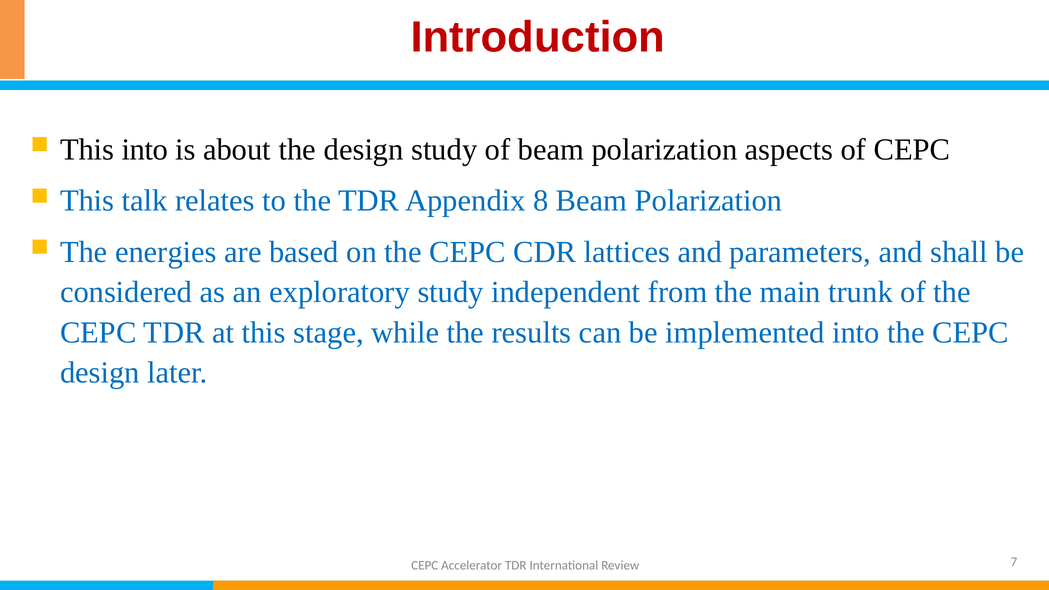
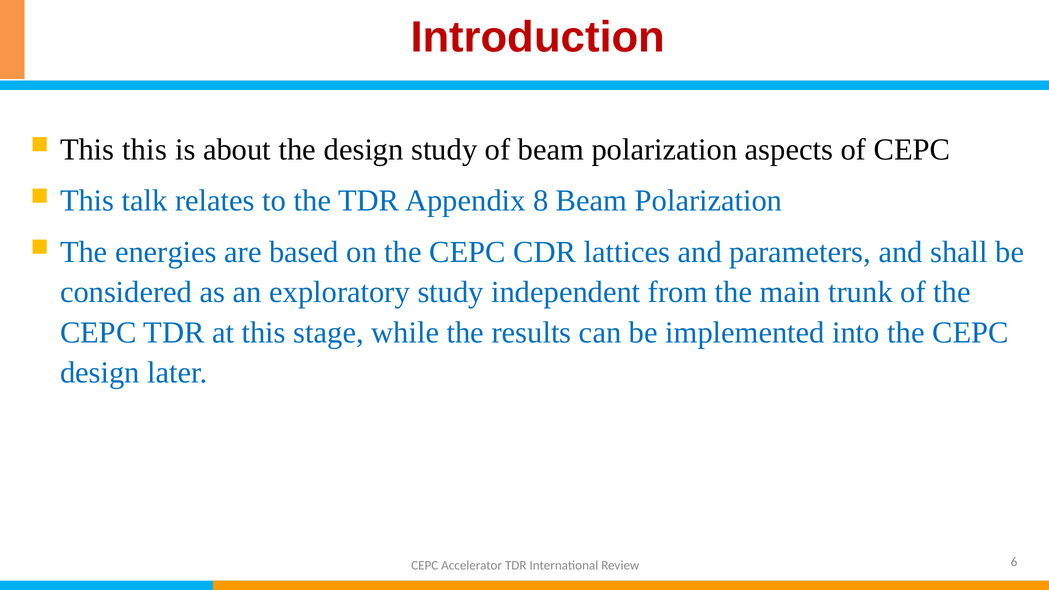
This into: into -> this (145, 150)
7: 7 -> 6 (1014, 562)
